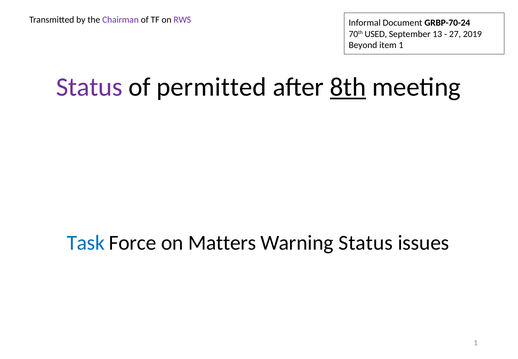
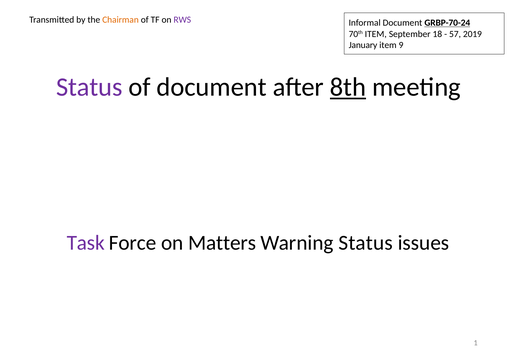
Chairman colour: purple -> orange (121, 20)
GRBP-70-24 underline: none -> present (447, 23)
70th USED: USED -> ITEM (376, 34)
13: 13 -> 18 (437, 34)
27: 27 -> 57 (455, 34)
Beyond: Beyond -> January (363, 45)
item 1: 1 -> 9 (401, 45)
of permitted: permitted -> document (212, 87)
Task colour: blue -> purple (86, 243)
